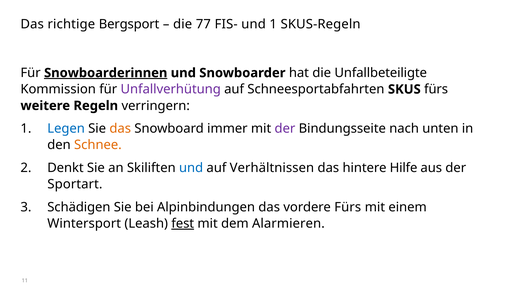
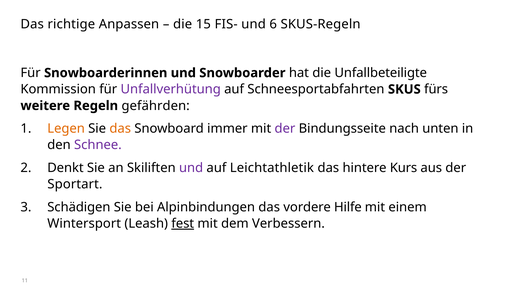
Bergsport: Bergsport -> Anpassen (129, 24)
77: 77 -> 15 (203, 24)
und 1: 1 -> 6 (273, 24)
Snowboarderinnen underline: present -> none (106, 73)
verringern: verringern -> gefährden (156, 106)
Legen colour: blue -> orange (66, 129)
Schnee colour: orange -> purple (98, 145)
und colour: blue -> purple (191, 168)
Verhältnissen: Verhältnissen -> Leichtathletik (272, 168)
Hilfe: Hilfe -> Kurs (404, 168)
vordere Fürs: Fürs -> Hilfe (348, 207)
Alarmieren: Alarmieren -> Verbessern (288, 224)
